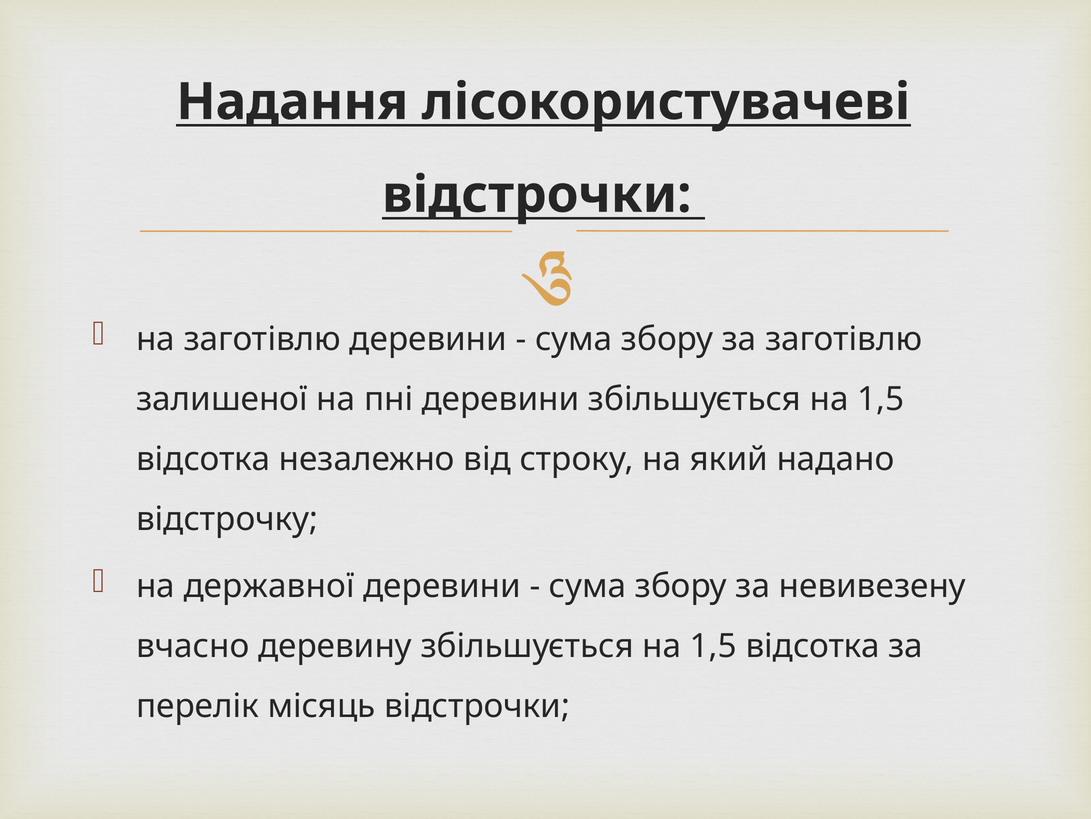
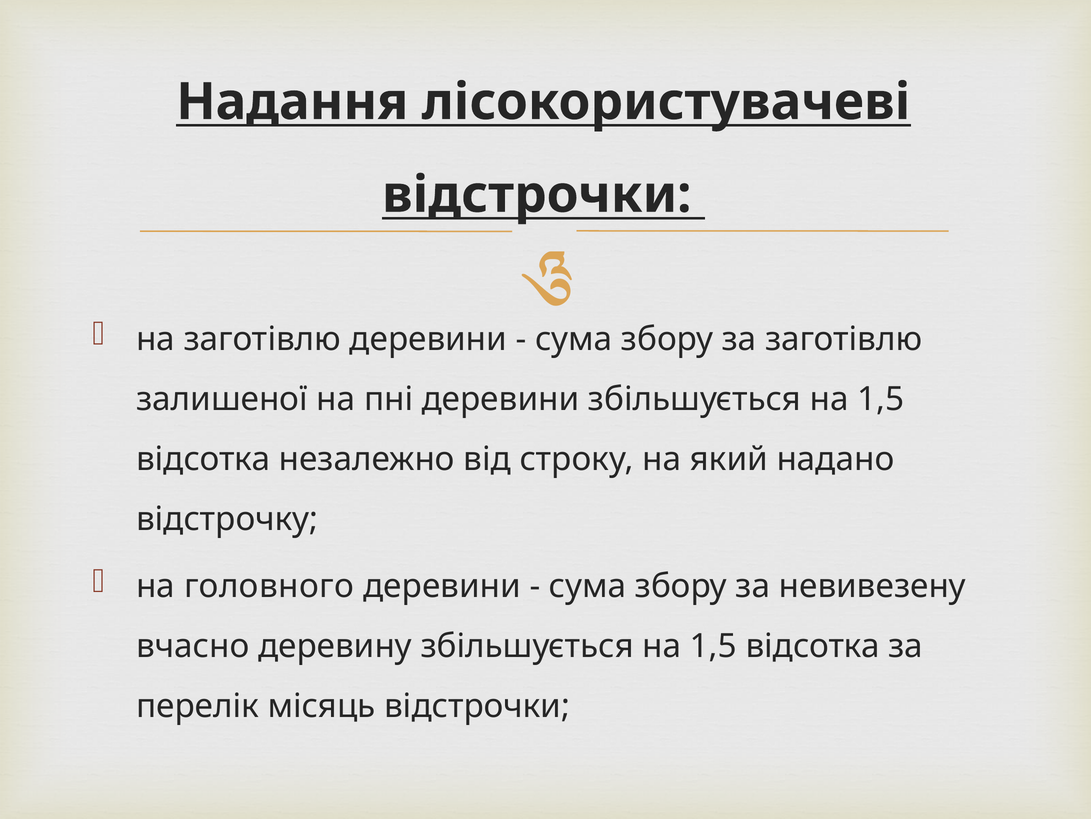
державної: державної -> головного (269, 586)
